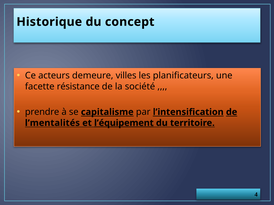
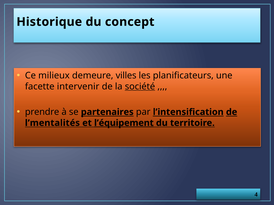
acteurs: acteurs -> milieux (54, 76)
résistance: résistance -> intervenir (78, 87)
société underline: none -> present (140, 87)
capitalisme: capitalisme -> partenaires (107, 112)
